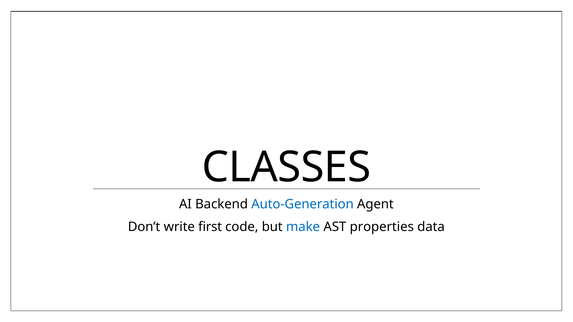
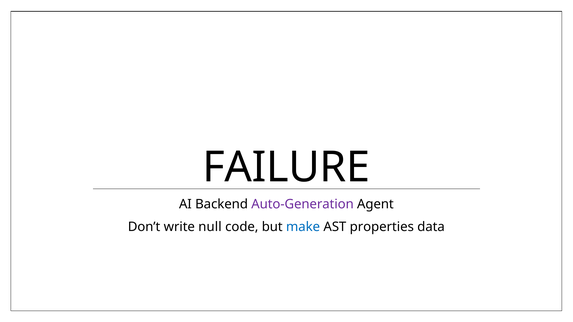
CLASSES: CLASSES -> FAILURE (286, 168)
Auto-Generation colour: blue -> purple (303, 204)
first: first -> null (210, 227)
